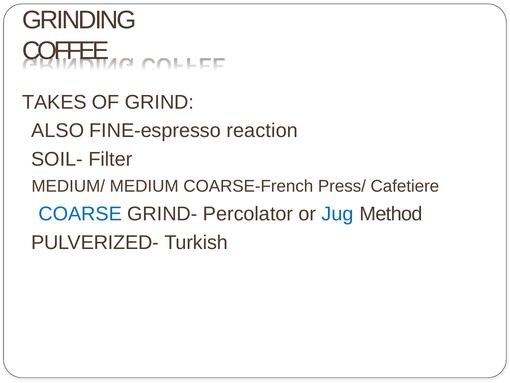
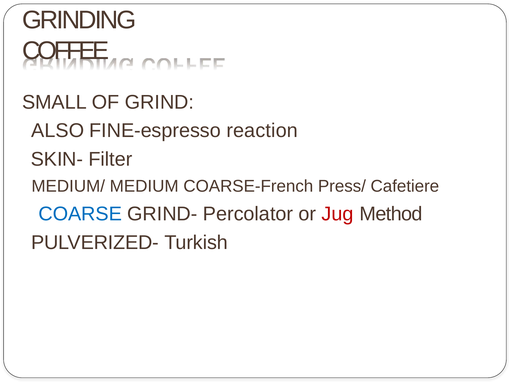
TAKES: TAKES -> SMALL (54, 102)
SOIL-: SOIL- -> SKIN- (57, 159)
Jug colour: blue -> red (338, 214)
